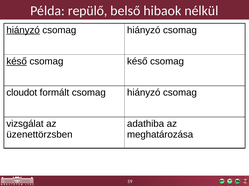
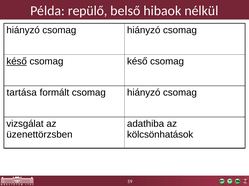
hiányzó underline: present -> none (23, 30)
cloudot: cloudot -> tartása (22, 93)
meghatározása: meghatározása -> kölcsönhatások (160, 135)
